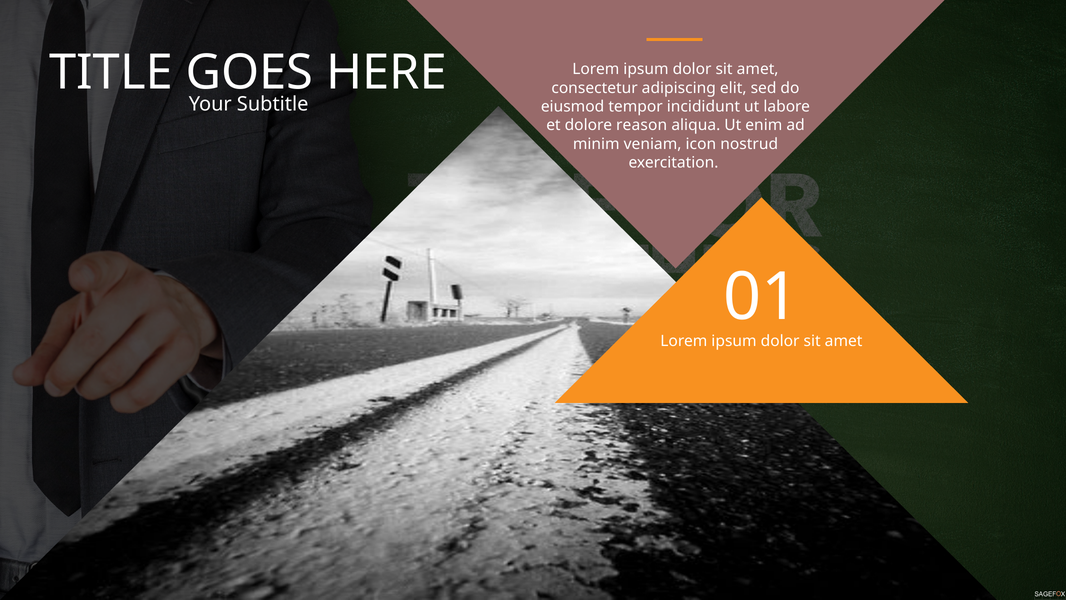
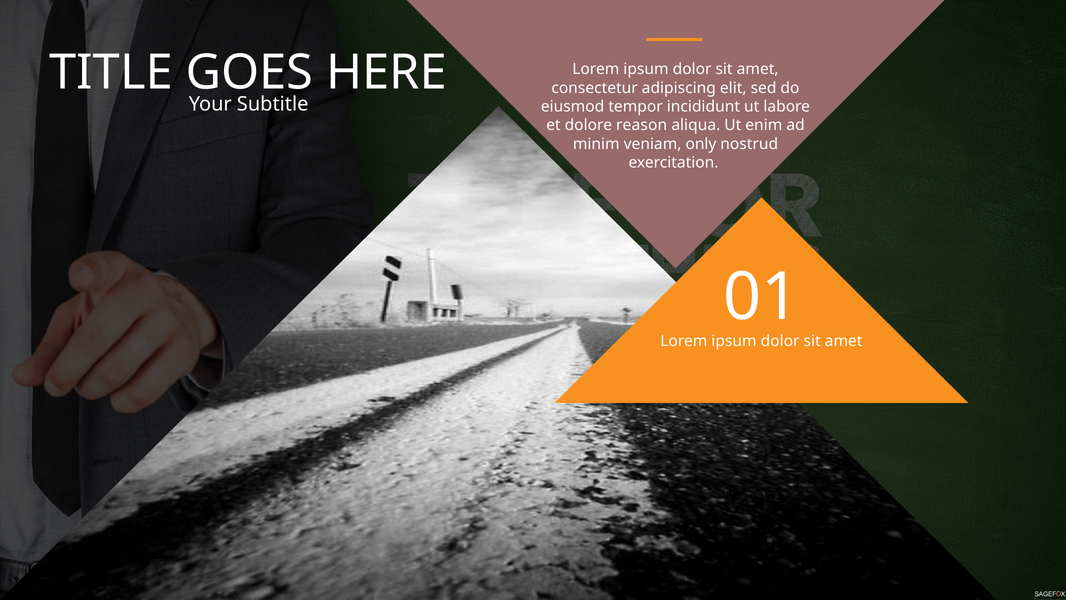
icon: icon -> only (701, 144)
